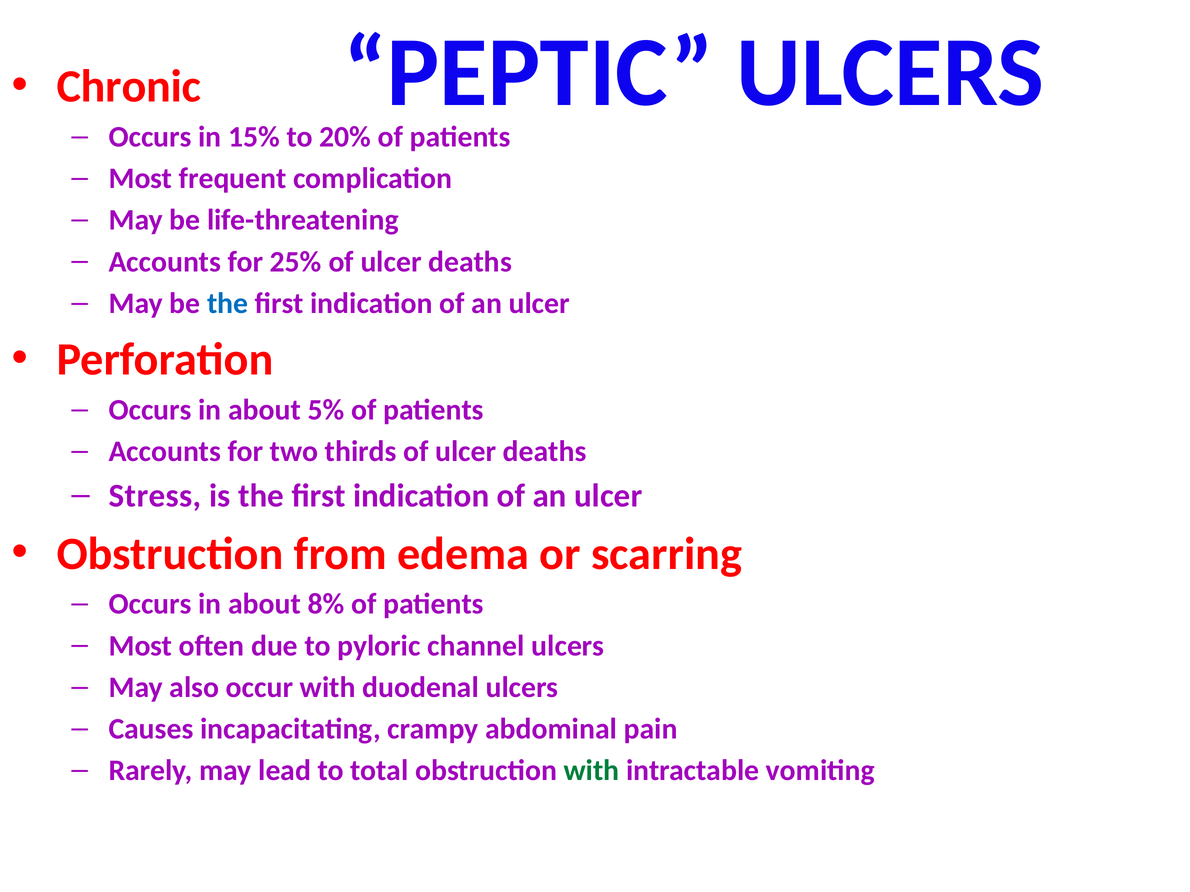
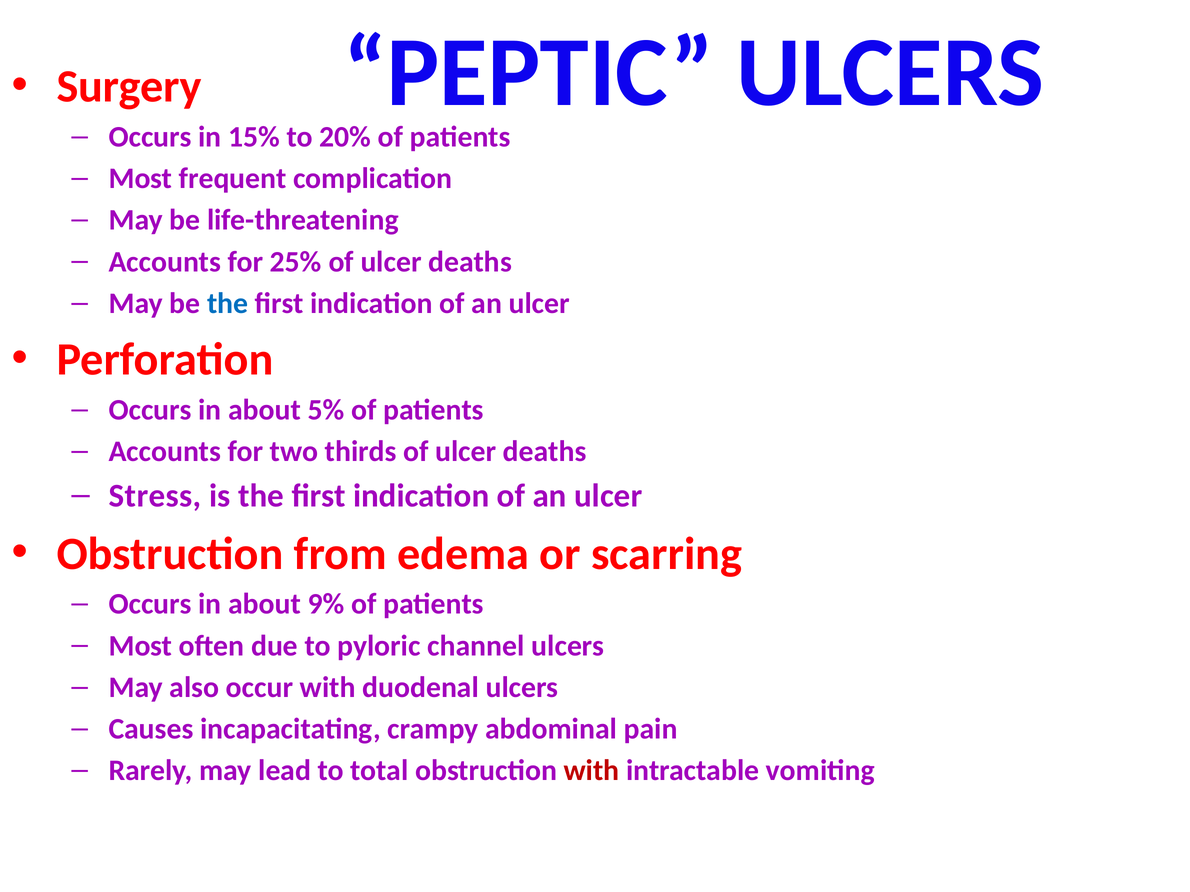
Chronic: Chronic -> Surgery (129, 87)
8%: 8% -> 9% (326, 604)
with colour: green -> red (592, 771)
